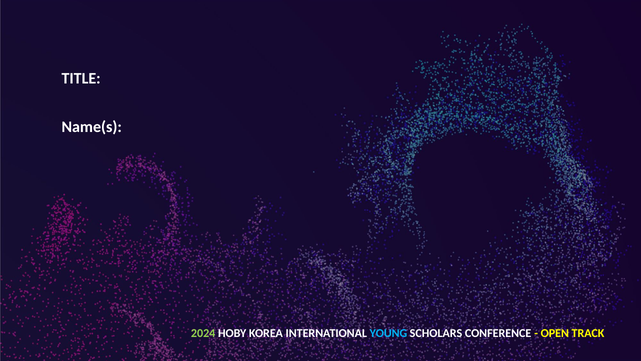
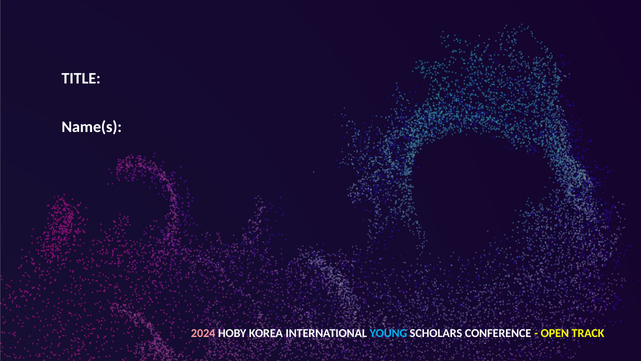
2024 colour: light green -> pink (203, 333)
